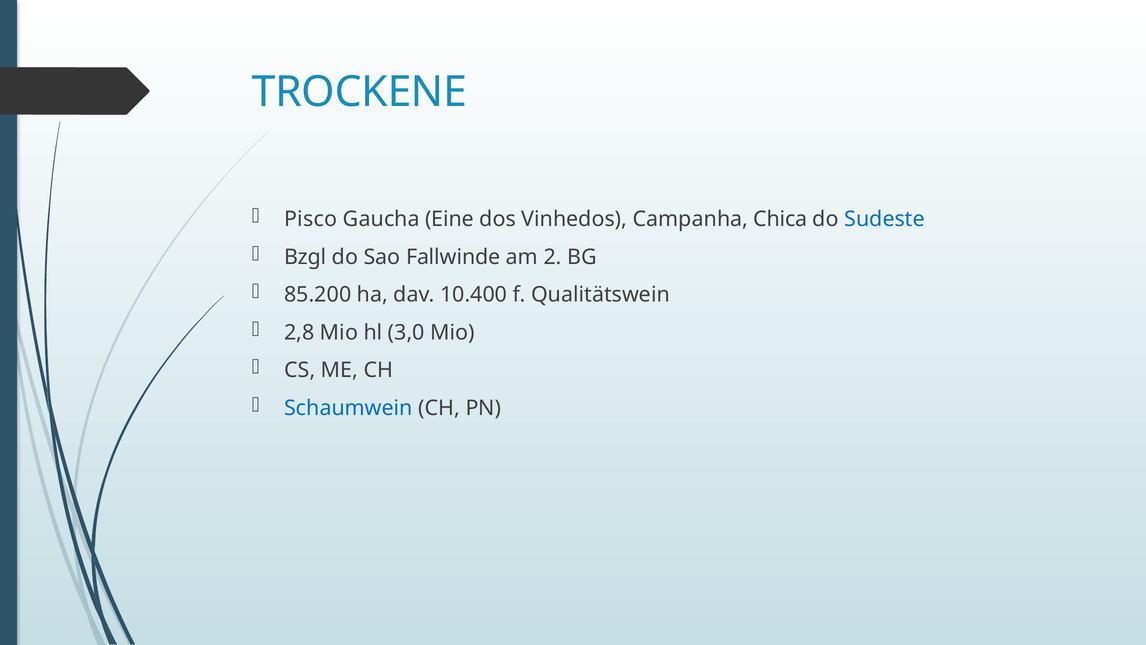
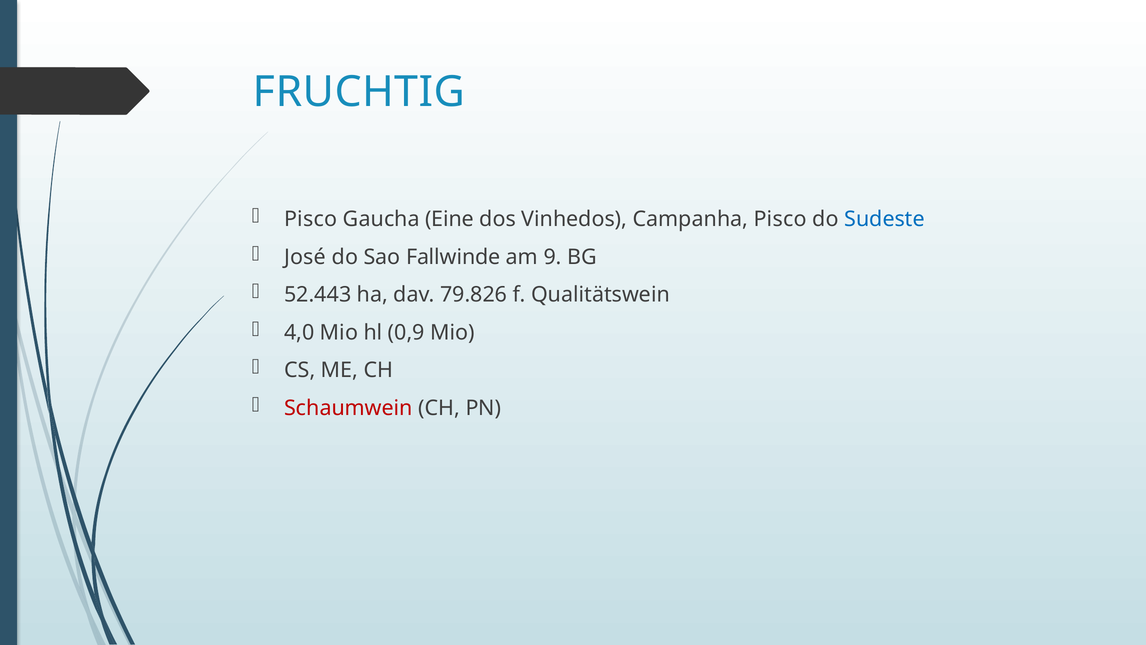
TROCKENE: TROCKENE -> FRUCHTIG (359, 92)
Campanha Chica: Chica -> Pisco (780, 219)
Bzgl: Bzgl -> José (305, 257)
2: 2 -> 9 (553, 257)
85.200: 85.200 -> 52.443 (318, 295)
10.400: 10.400 -> 79.826 (474, 295)
2,8: 2,8 -> 4,0 (299, 332)
3,0: 3,0 -> 0,9 (406, 332)
Schaumwein colour: blue -> red (348, 408)
